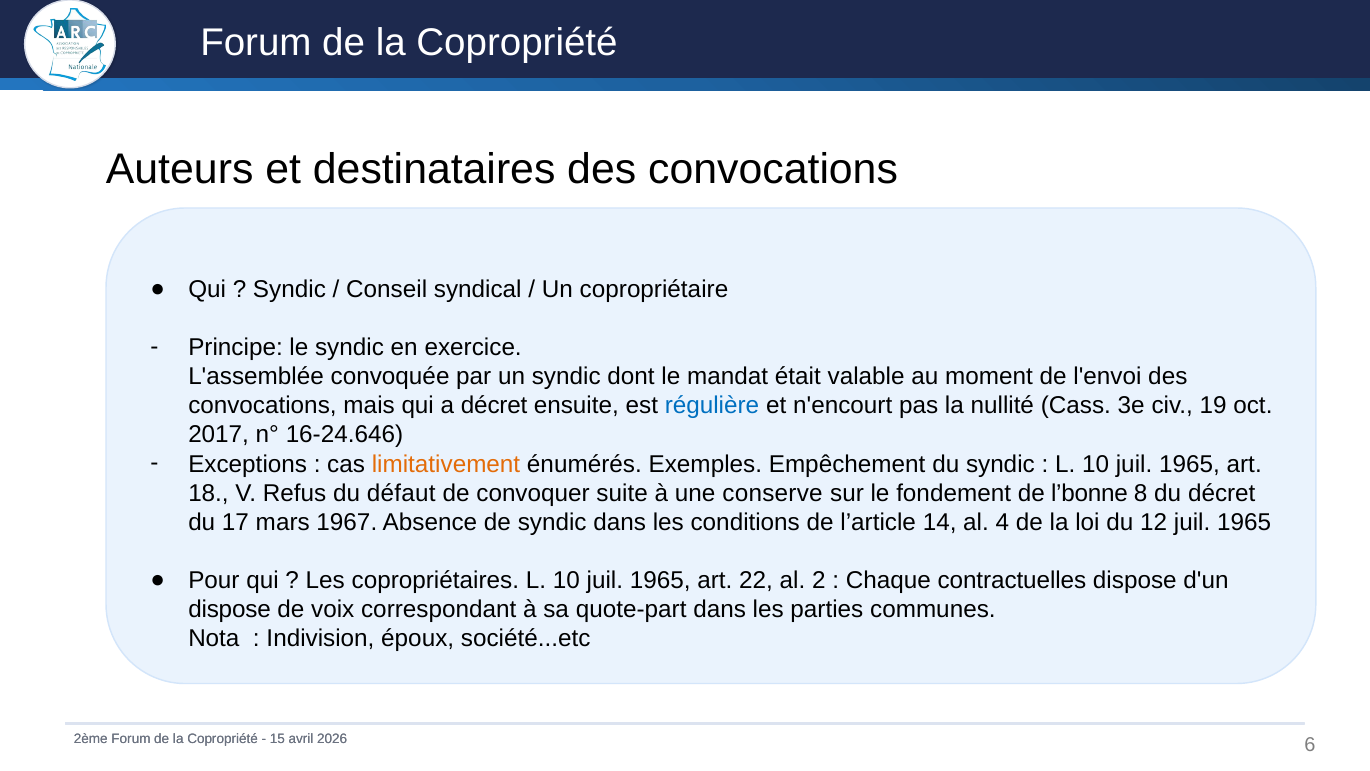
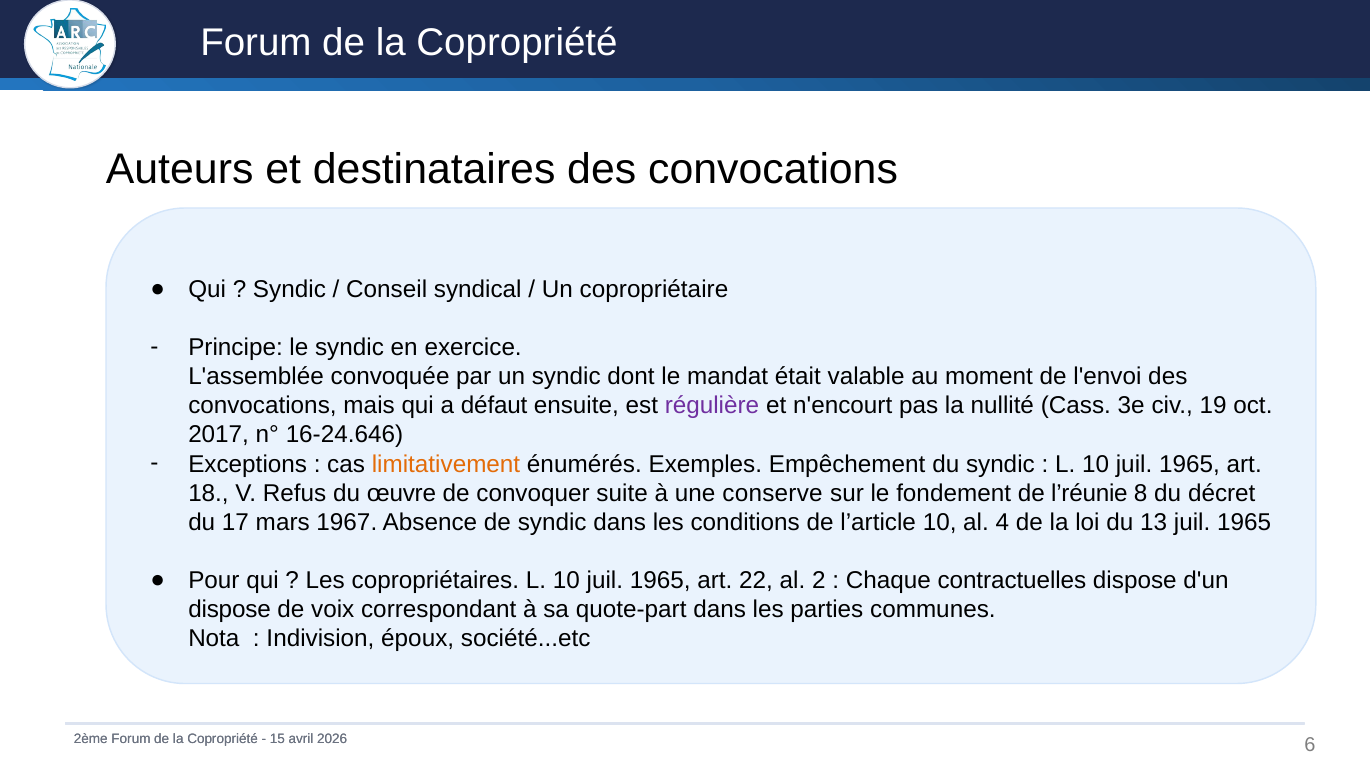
a décret: décret -> défaut (494, 406)
régulière colour: blue -> purple (712, 406)
défaut: défaut -> œuvre (401, 493)
l’bonne: l’bonne -> l’réunie (1089, 493)
l’article 14: 14 -> 10 (940, 522)
12: 12 -> 13 (1154, 522)
